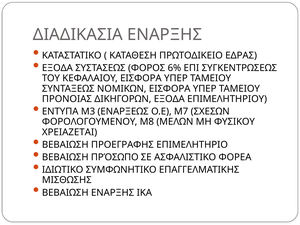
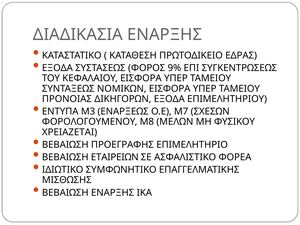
6%: 6% -> 9% (174, 68)
ΠΡΌΣΩΠΟ: ΠΡΌΣΩΠΟ -> ΕΤΑΙΡΕΙΩΝ (115, 157)
